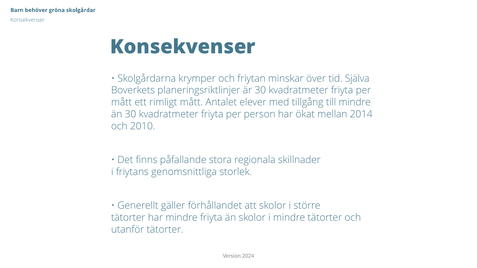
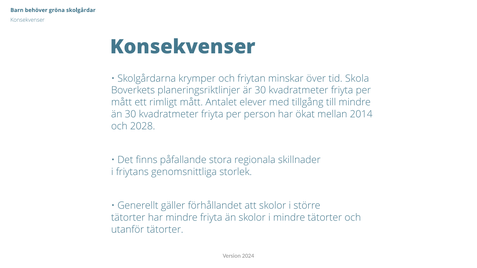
Själva: Själva -> Skola (357, 79)
2010: 2010 -> 2028 (143, 126)
